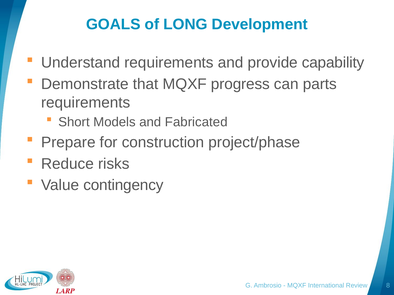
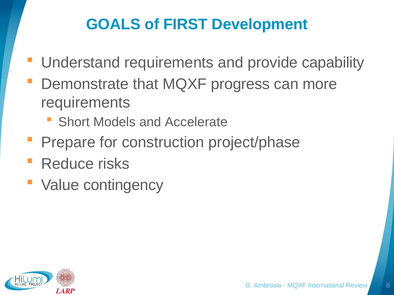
LONG: LONG -> FIRST (185, 24)
parts: parts -> more (320, 84)
Fabricated: Fabricated -> Accelerate (196, 122)
